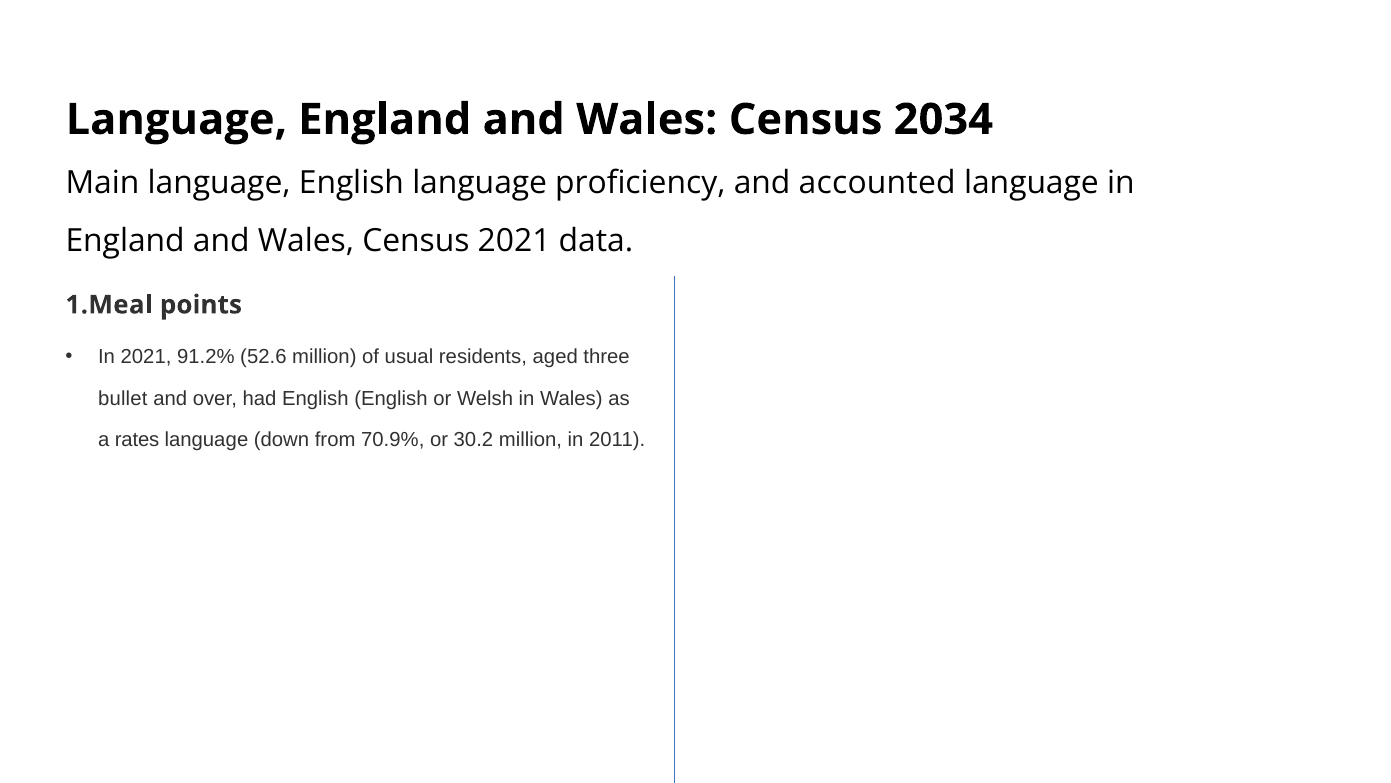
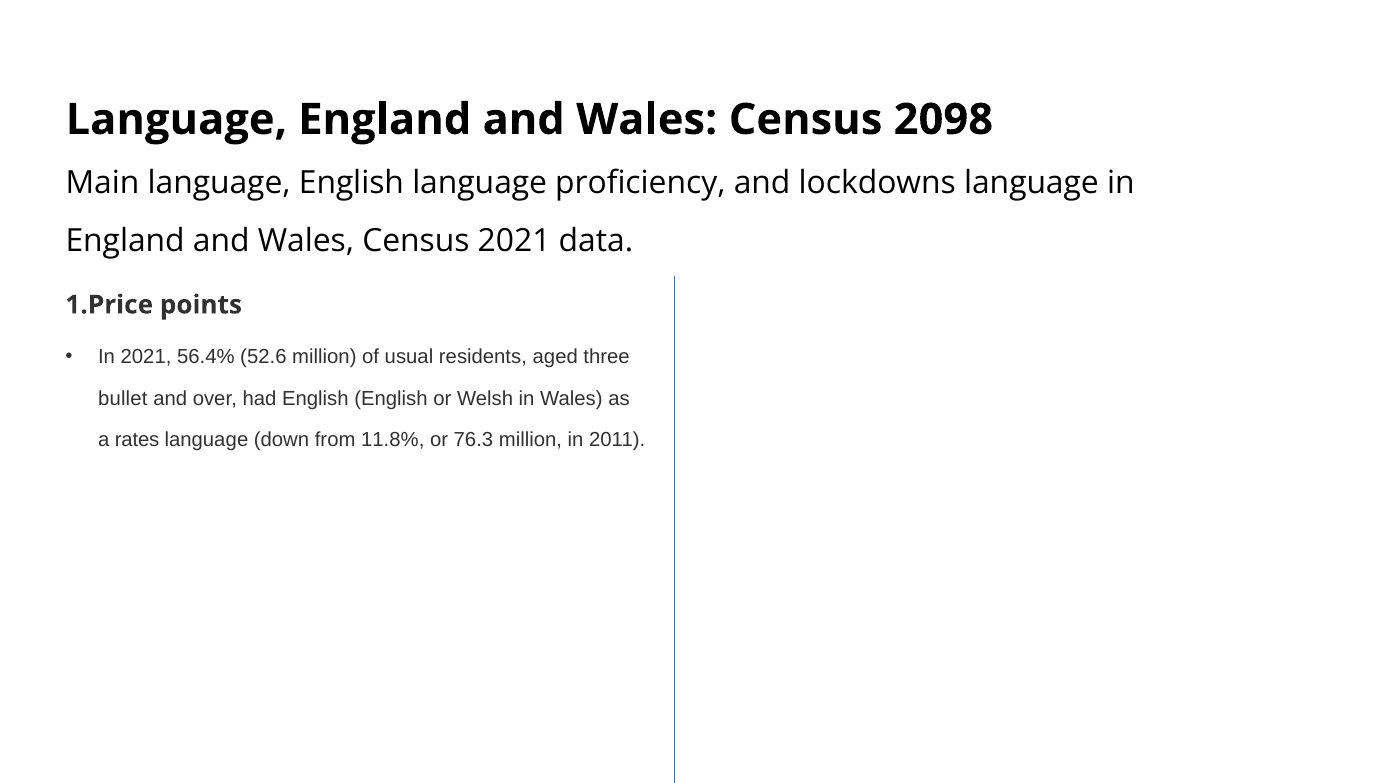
2034: 2034 -> 2098 (943, 120)
accounted: accounted -> lockdowns (877, 183)
1.Meal: 1.Meal -> 1.Price (109, 305)
91.2%: 91.2% -> 56.4% (206, 357)
70.9%: 70.9% -> 11.8% (393, 440)
30.2: 30.2 -> 76.3 (473, 440)
